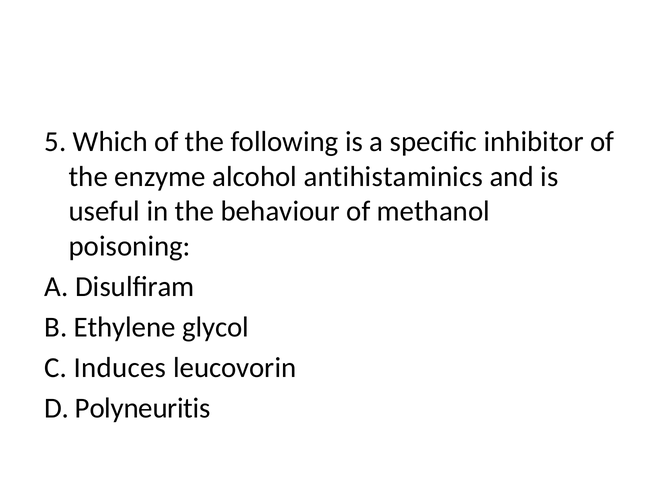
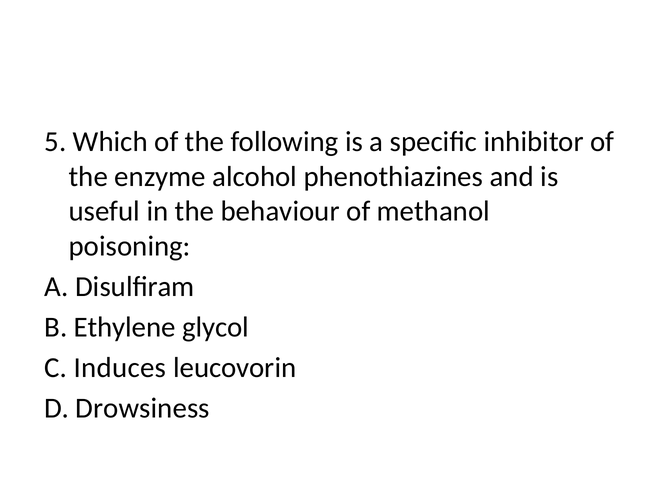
antihistaminics: antihistaminics -> phenothiazines (393, 177)
Polyneuritis: Polyneuritis -> Drowsiness (143, 408)
